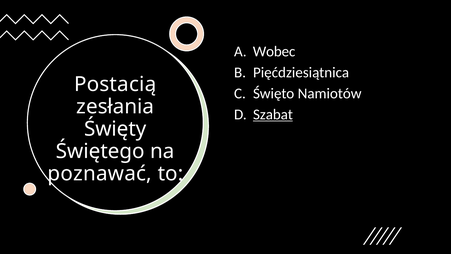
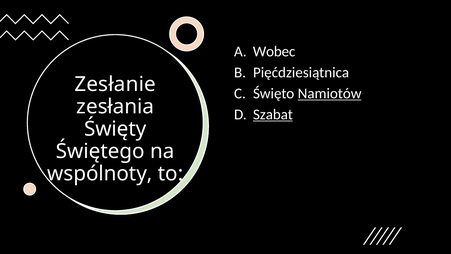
Postacią: Postacią -> Zesłanie (115, 84)
Namiotów underline: none -> present (330, 93)
poznawać: poznawać -> wspólnoty (100, 174)
